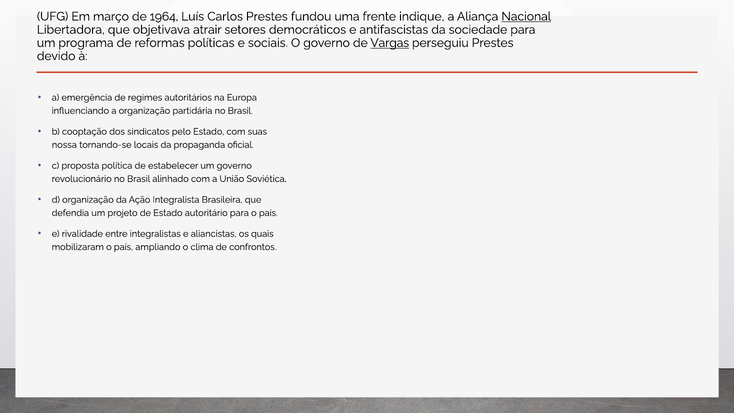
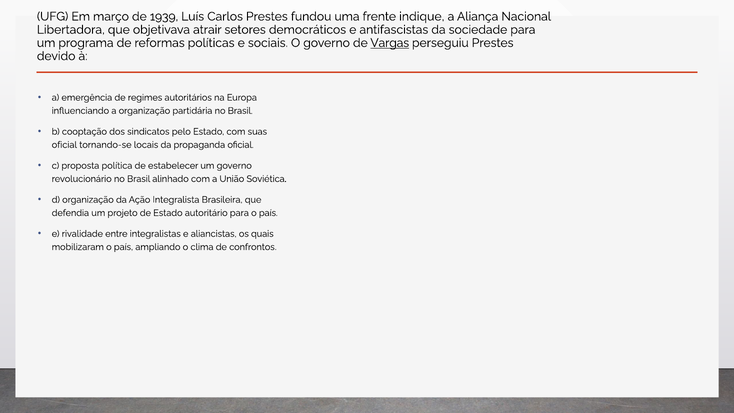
1964: 1964 -> 1939 (164, 16)
Nacional underline: present -> none (526, 16)
nossa: nossa -> oficial (64, 145)
